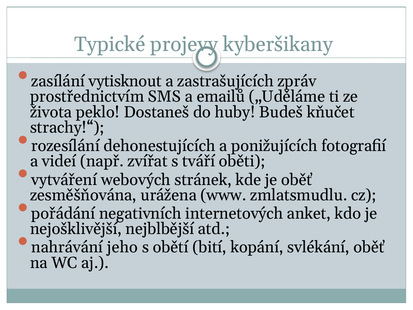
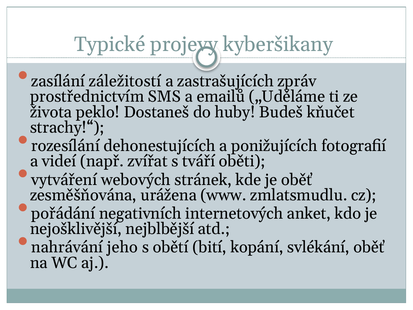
vytisknout: vytisknout -> záležitostí (125, 81)
